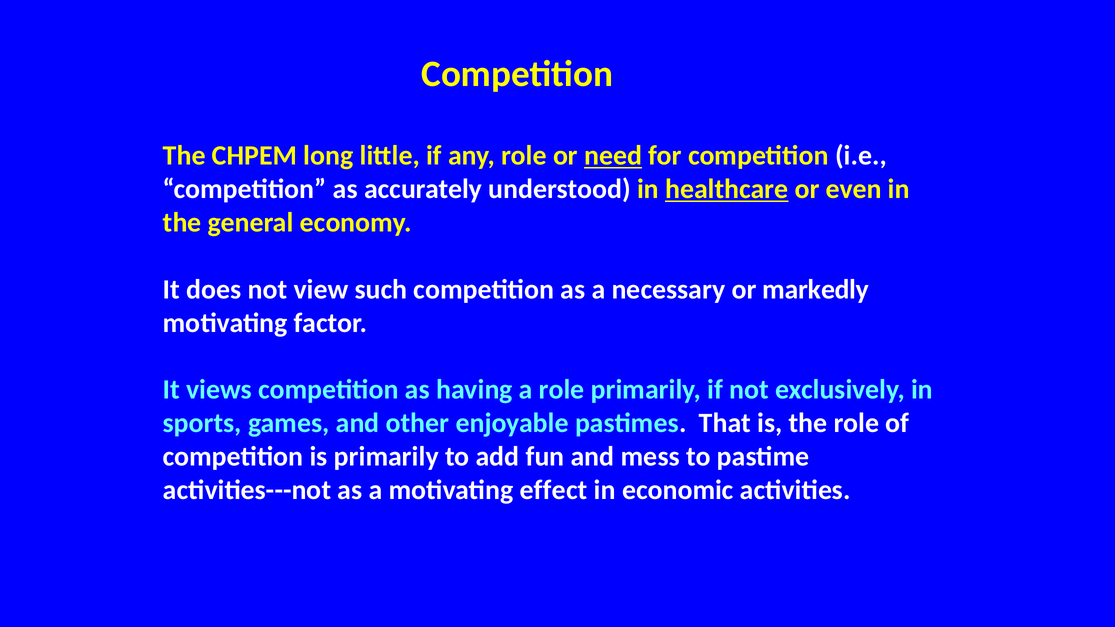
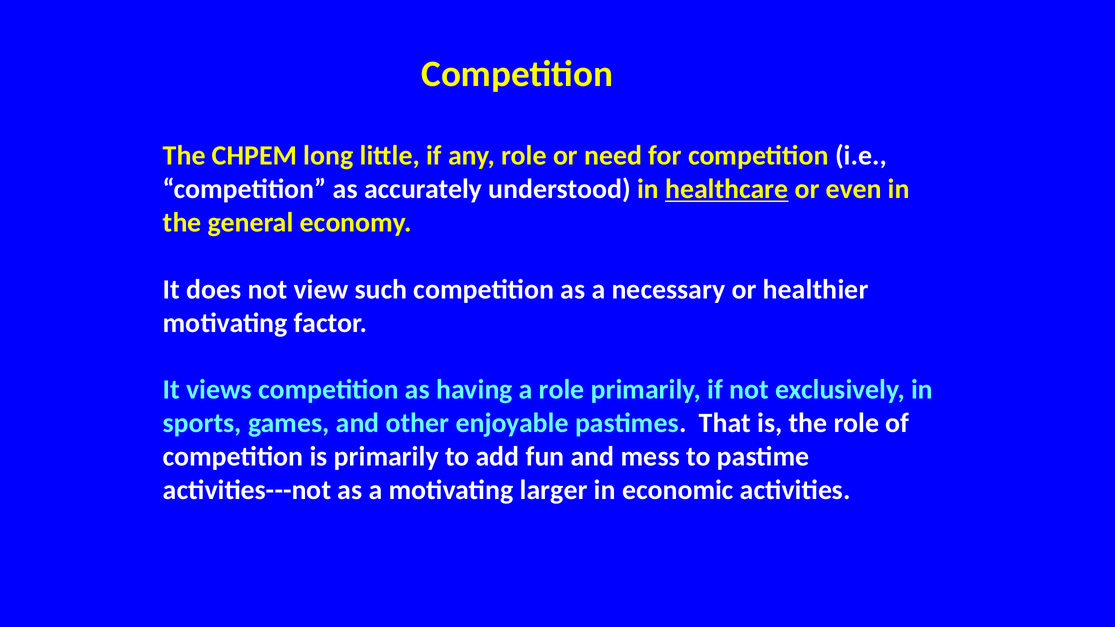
need underline: present -> none (613, 156)
markedly: markedly -> healthier (816, 290)
effect: effect -> larger (554, 490)
